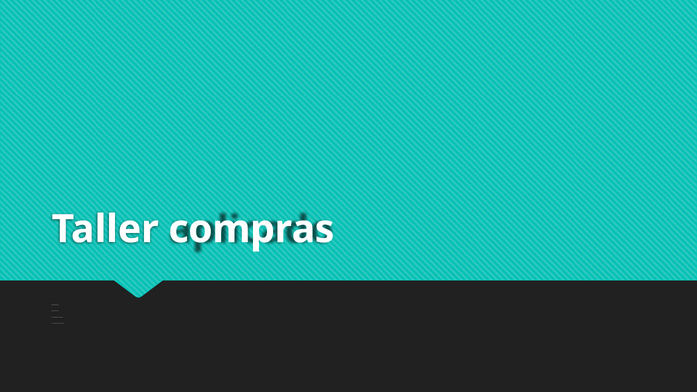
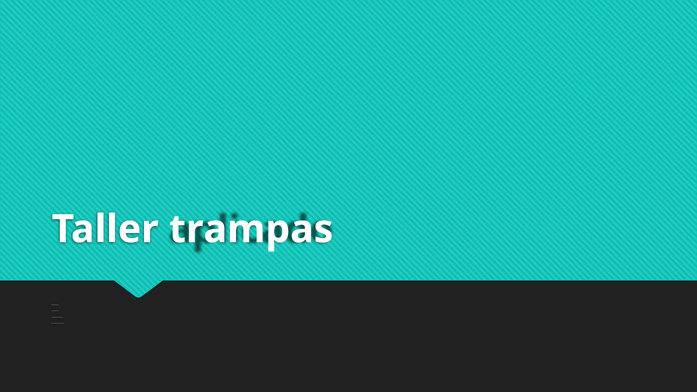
compras: compras -> trampas (251, 229)
